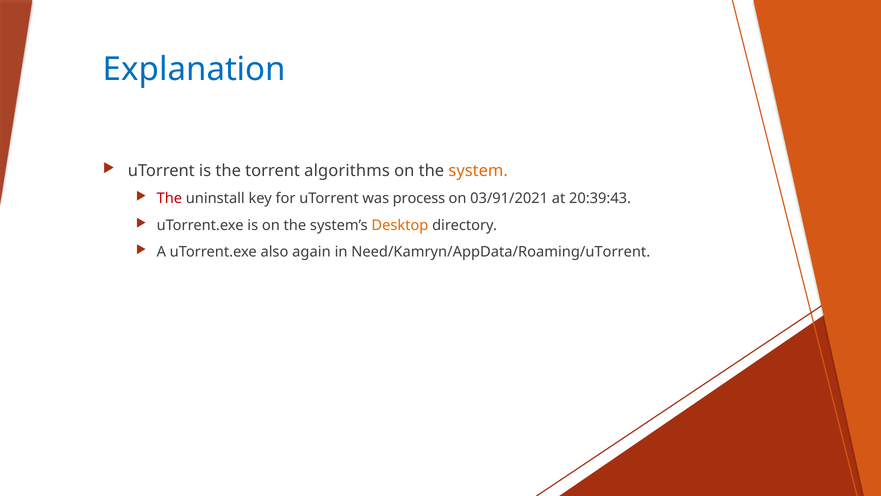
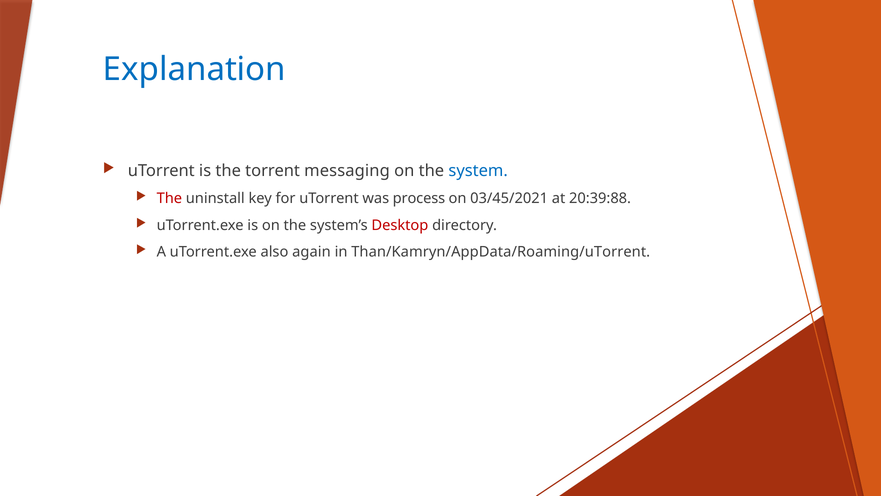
algorithms: algorithms -> messaging (347, 171)
system colour: orange -> blue (478, 171)
03/91/2021: 03/91/2021 -> 03/45/2021 (509, 198)
20:39:43: 20:39:43 -> 20:39:88 (600, 198)
Desktop colour: orange -> red (400, 225)
Need/Kamryn/AppData/Roaming/uTorrent: Need/Kamryn/AppData/Roaming/uTorrent -> Than/Kamryn/AppData/Roaming/uTorrent (501, 252)
